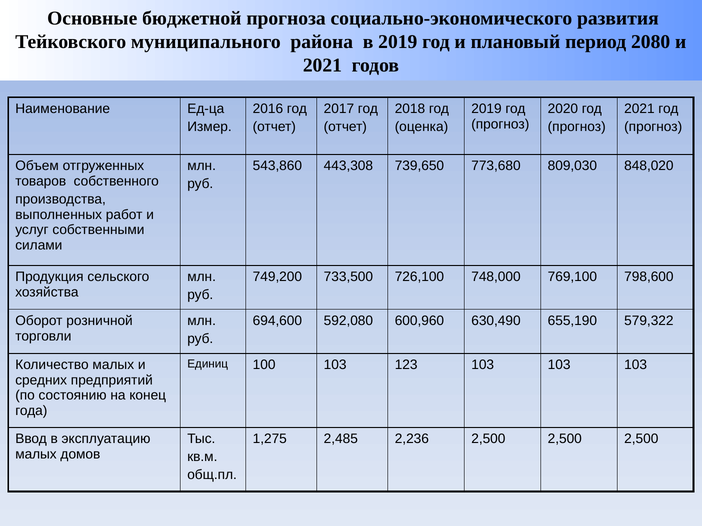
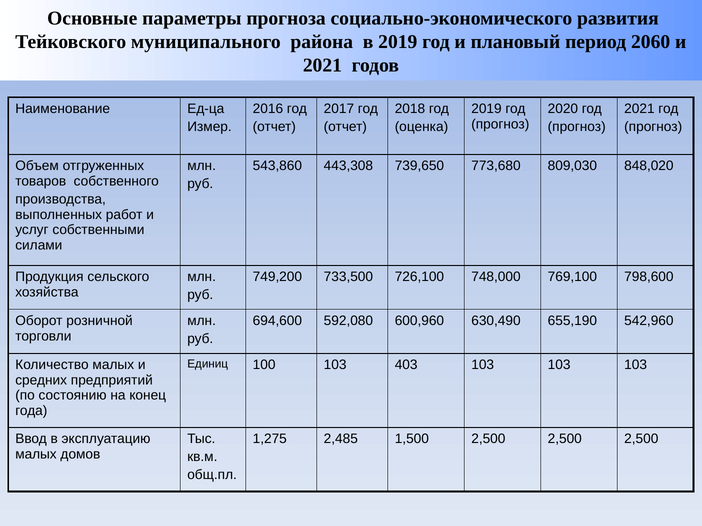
бюджетной: бюджетной -> параметры (192, 18)
2080: 2080 -> 2060 (651, 42)
579,322: 579,322 -> 542,960 (649, 321)
123: 123 -> 403 (406, 365)
2,236: 2,236 -> 1,500 (412, 439)
